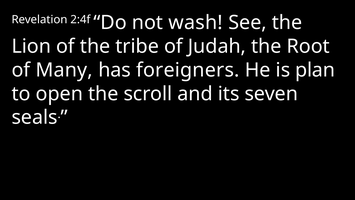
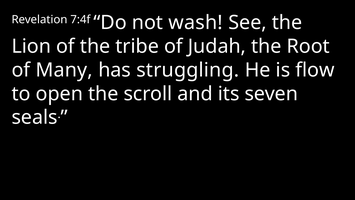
2:4f: 2:4f -> 7:4f (80, 20)
foreigners: foreigners -> struggling (188, 70)
plan: plan -> flow (315, 70)
